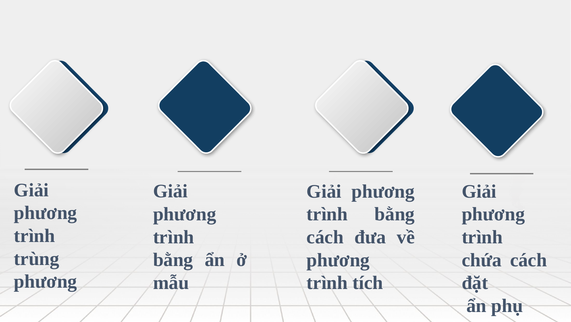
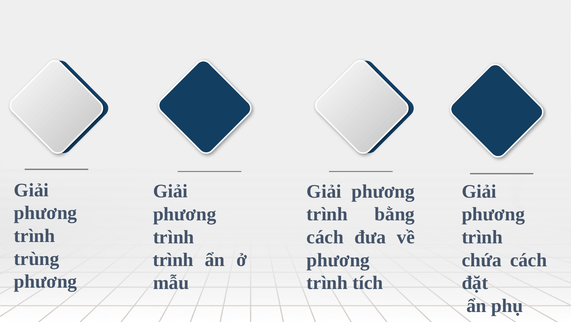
bằng: bằng -> trình (173, 259)
